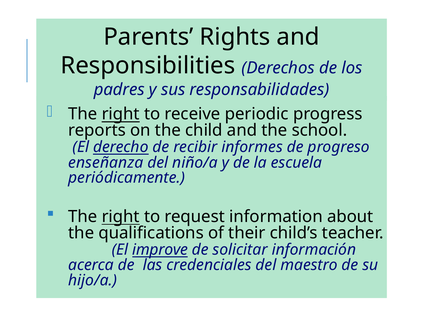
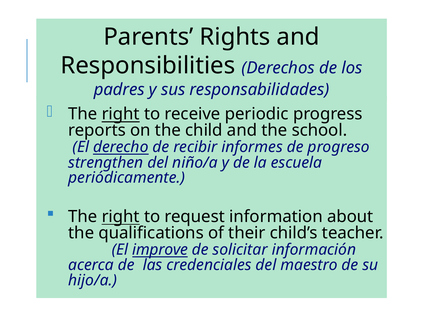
enseñanza: enseñanza -> strengthen (106, 163)
